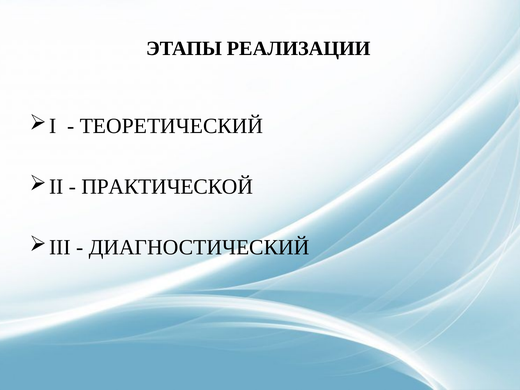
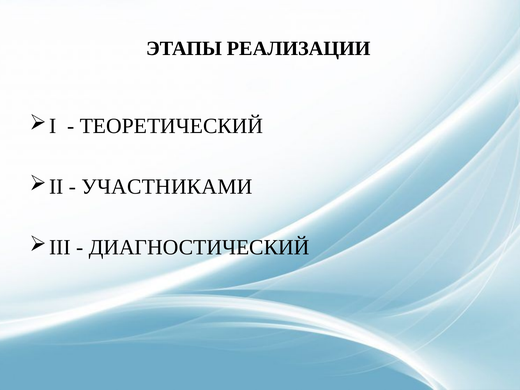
ПРАКТИЧЕСКОЙ: ПРАКТИЧЕСКОЙ -> УЧАСТНИКАМИ (167, 187)
